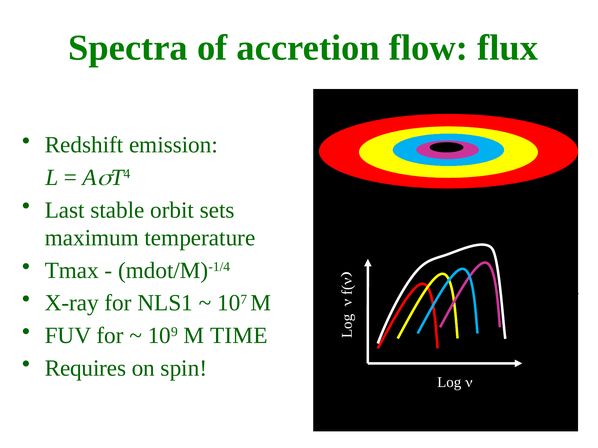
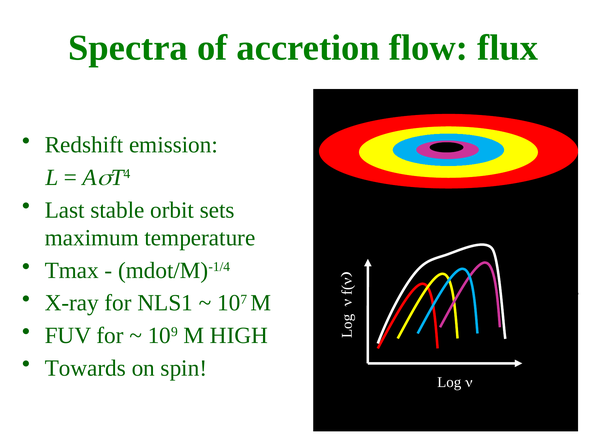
TIME: TIME -> HIGH (239, 336)
Requires: Requires -> Towards (85, 368)
